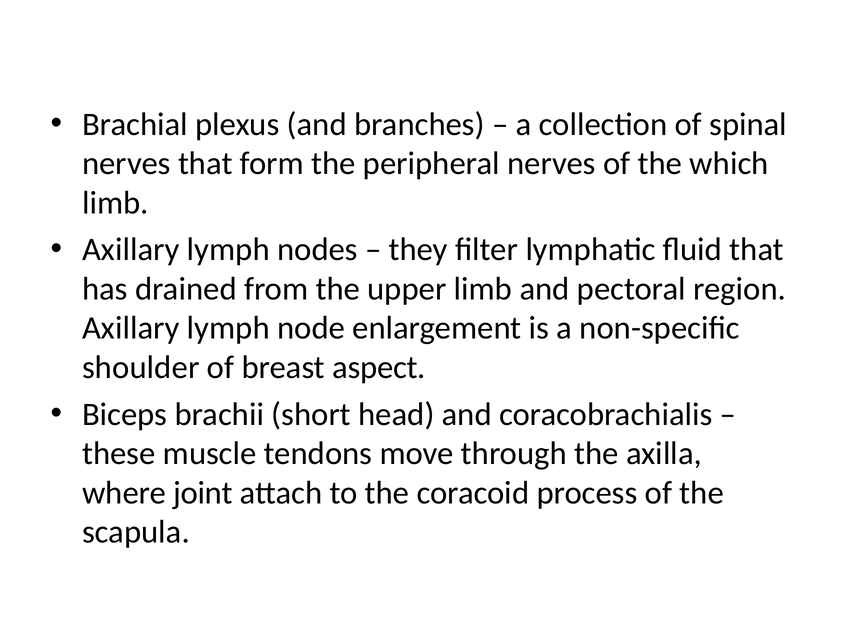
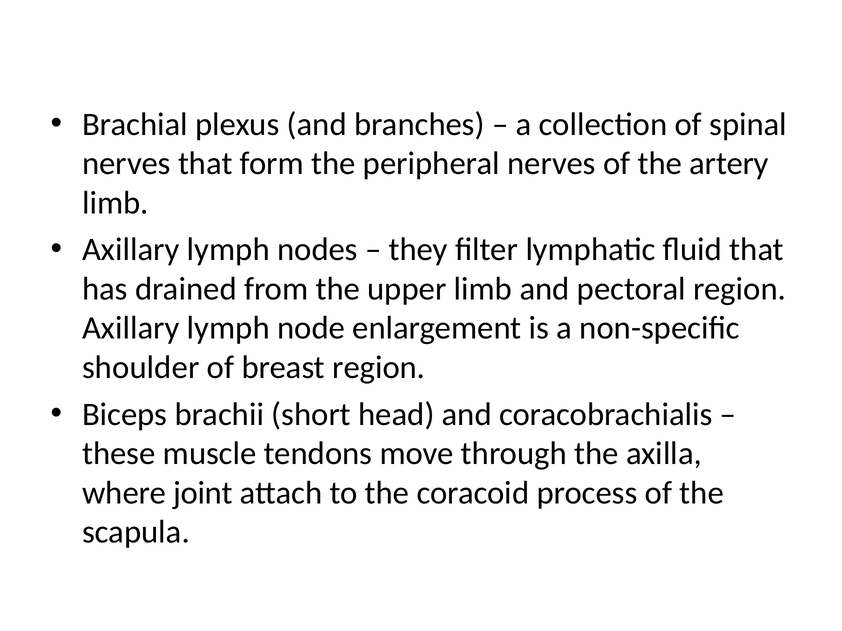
which: which -> artery (729, 164)
breast aspect: aspect -> region (379, 368)
